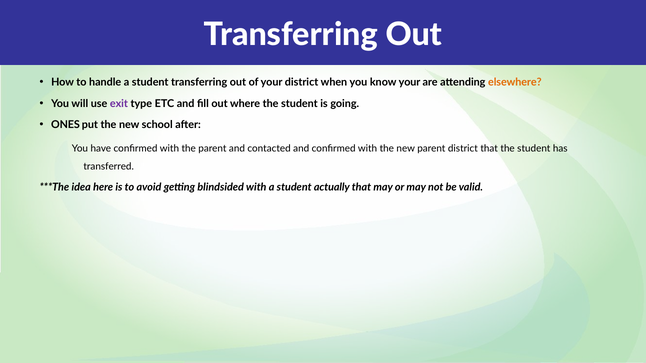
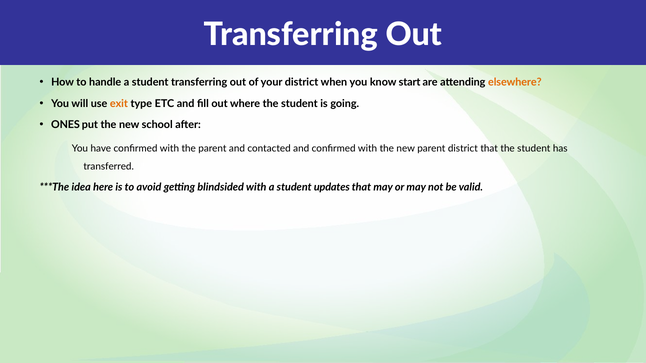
know your: your -> start (410, 82)
exit colour: purple -> orange (119, 104)
actually: actually -> updates (332, 187)
